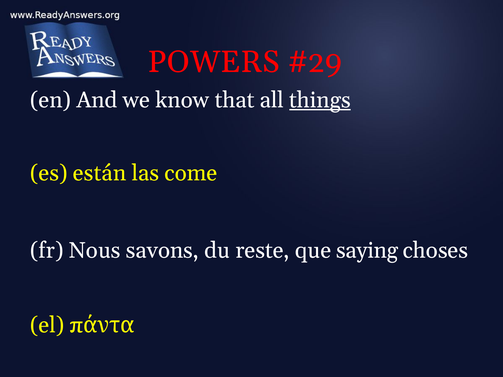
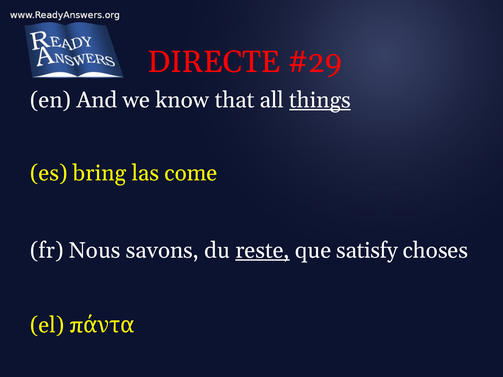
POWERS: POWERS -> DIRECTE (214, 62)
están: están -> bring (100, 173)
reste underline: none -> present (263, 251)
saying: saying -> satisfy (367, 251)
